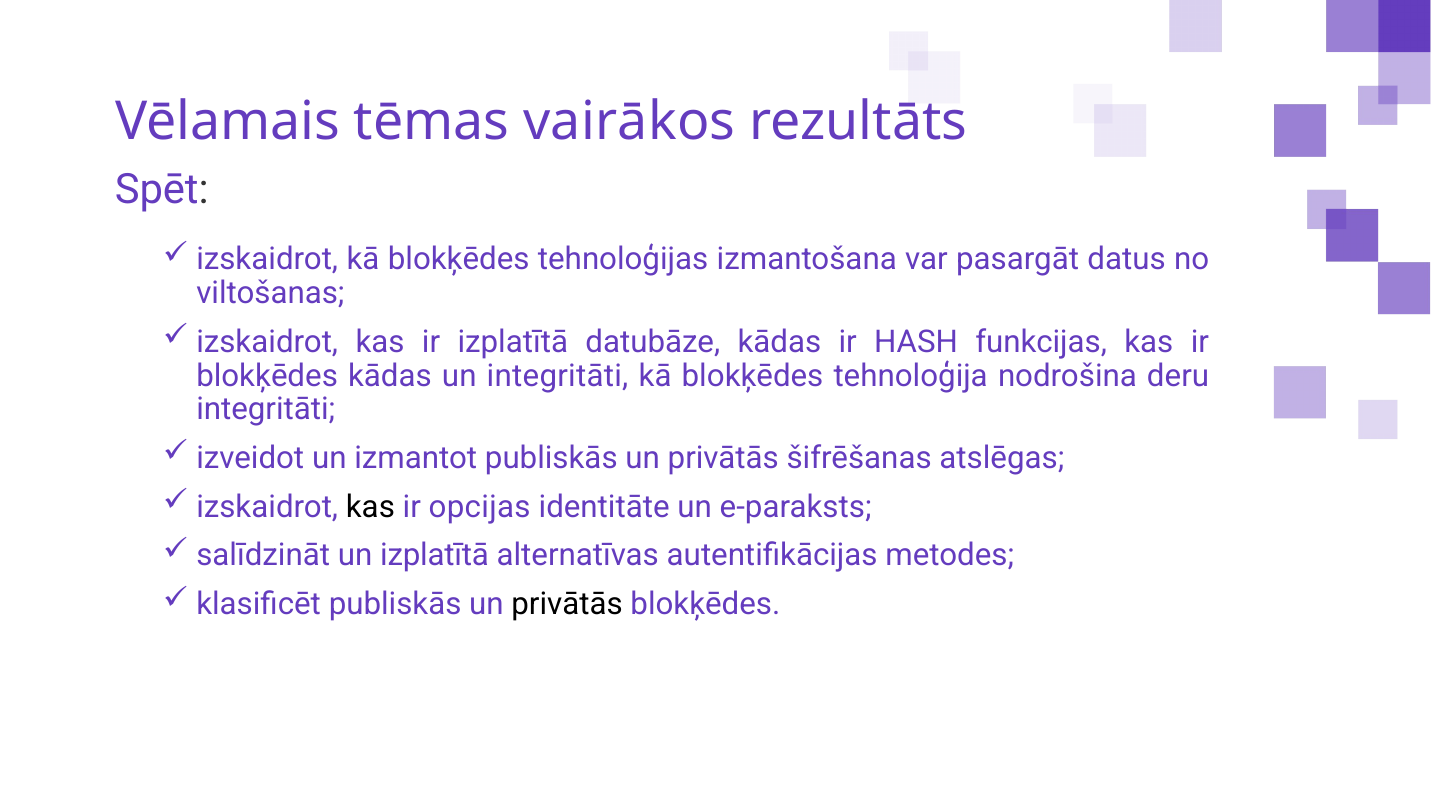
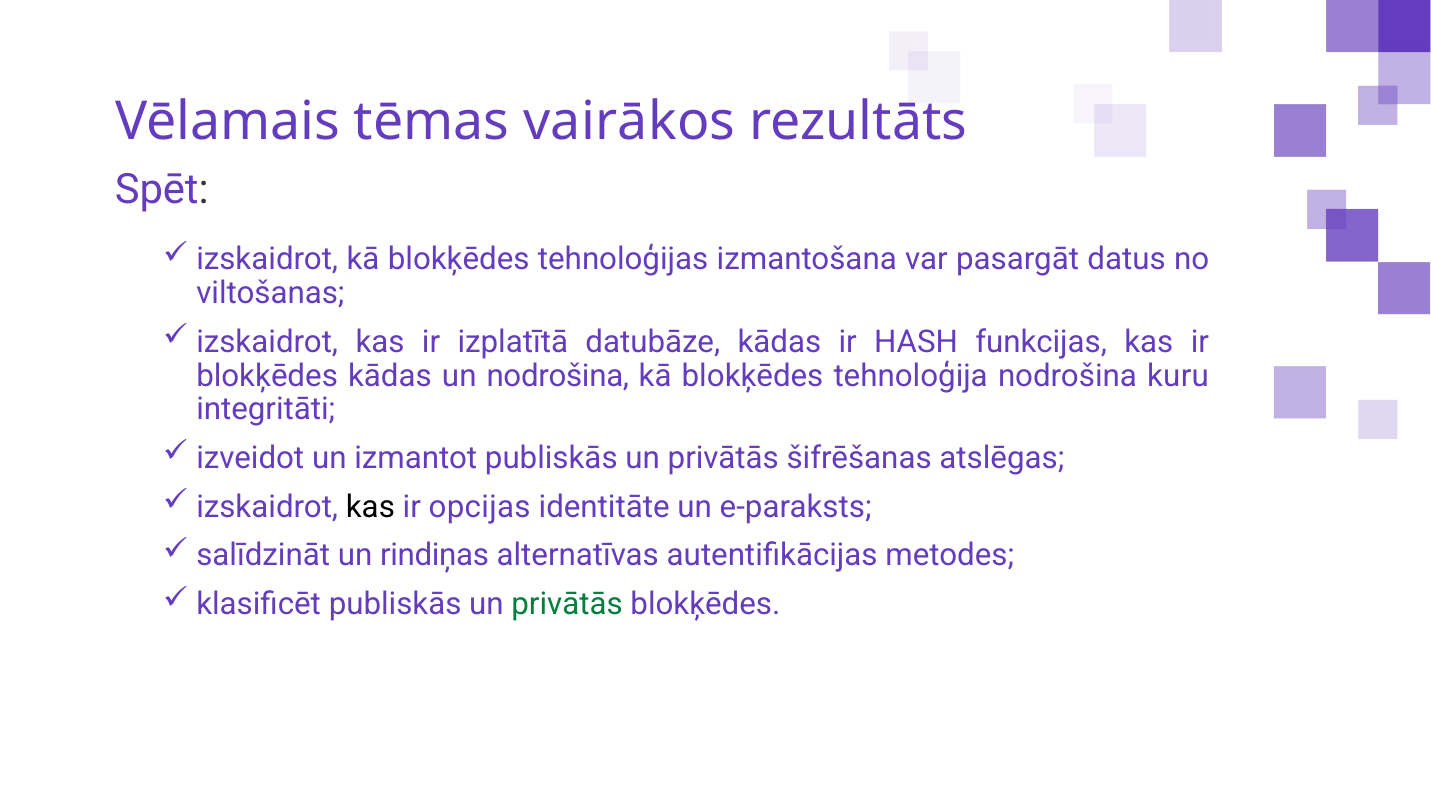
un integritāti: integritāti -> nodrošina (558, 376)
deru: deru -> kuru (1178, 376)
un izplatītā: izplatītā -> rindiņas (435, 556)
privātās colour: black -> green (567, 604)
